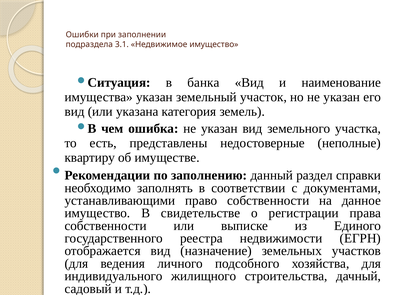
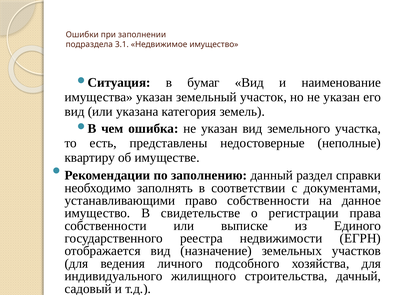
банка: банка -> бумаг (204, 83)
